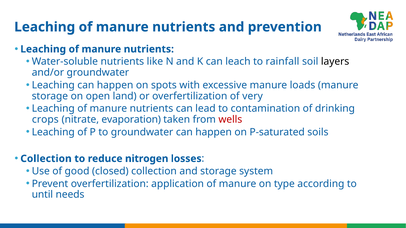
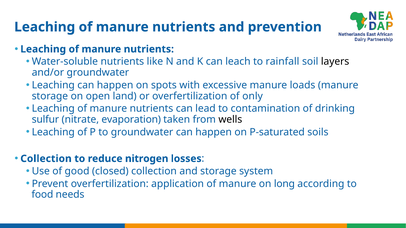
very: very -> only (253, 96)
crops: crops -> sulfur (45, 120)
wells colour: red -> black (230, 120)
type: type -> long (284, 184)
until: until -> food (42, 195)
